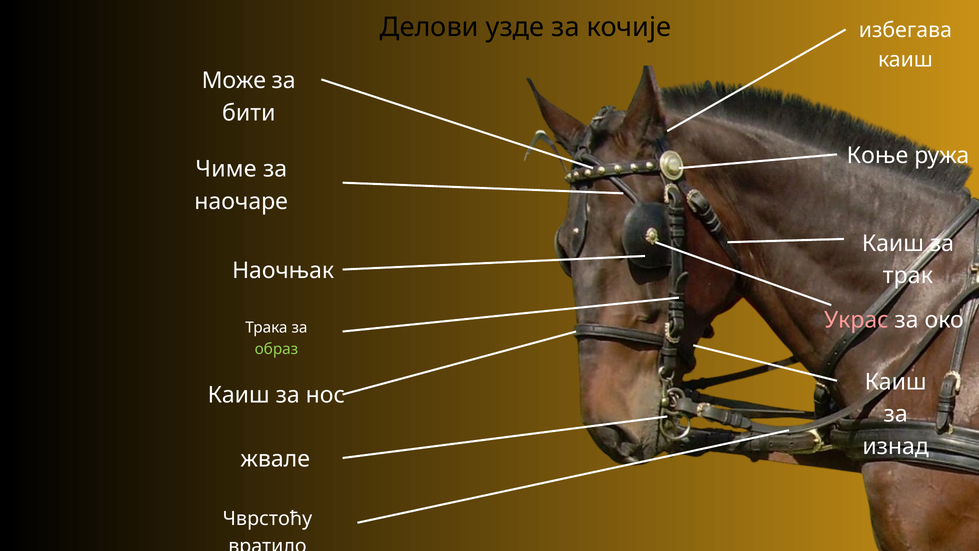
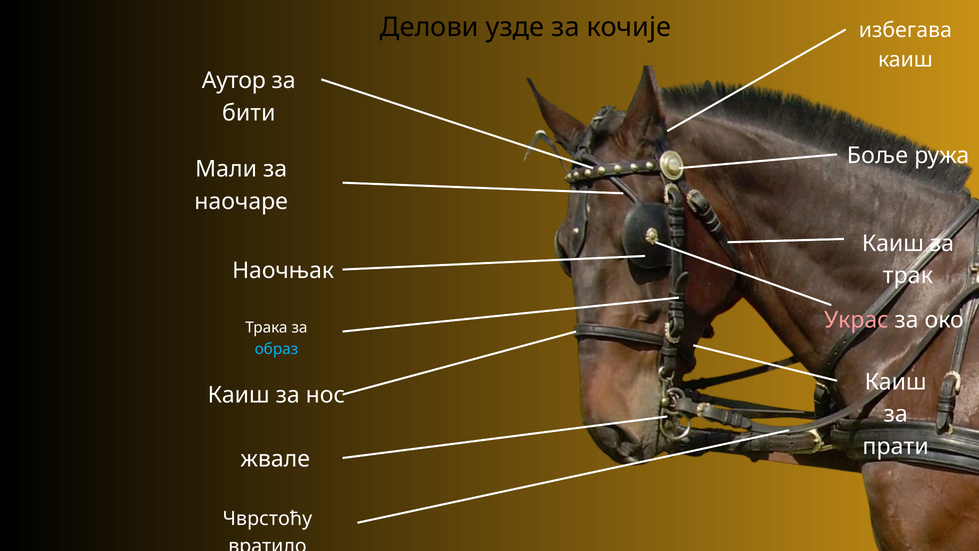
Може: Може -> Аутор (234, 81)
Коње: Коње -> Боље (877, 155)
Чиме: Чиме -> Мали (226, 169)
образ colour: light green -> light blue (276, 349)
изнад: изнад -> прати (896, 446)
